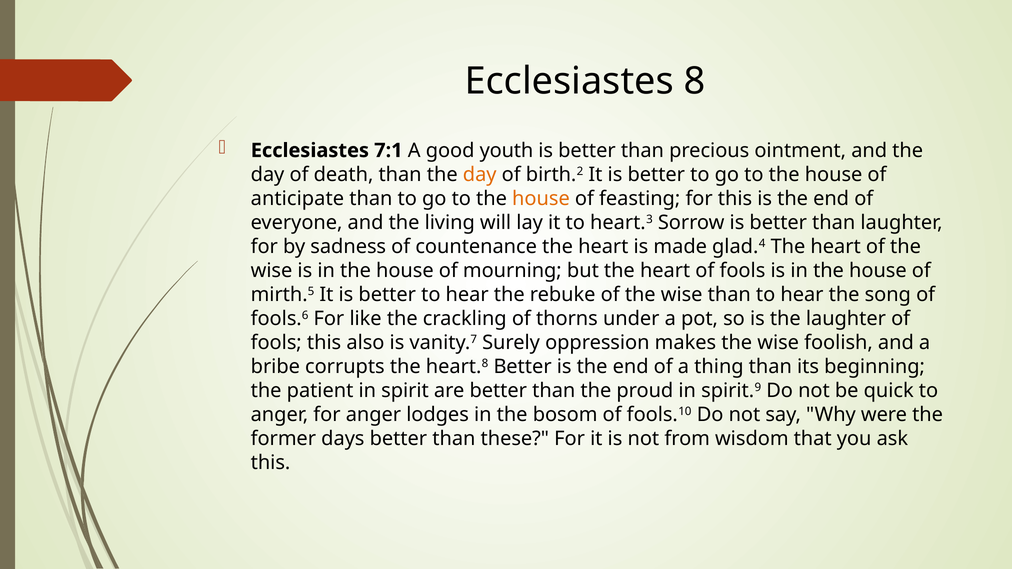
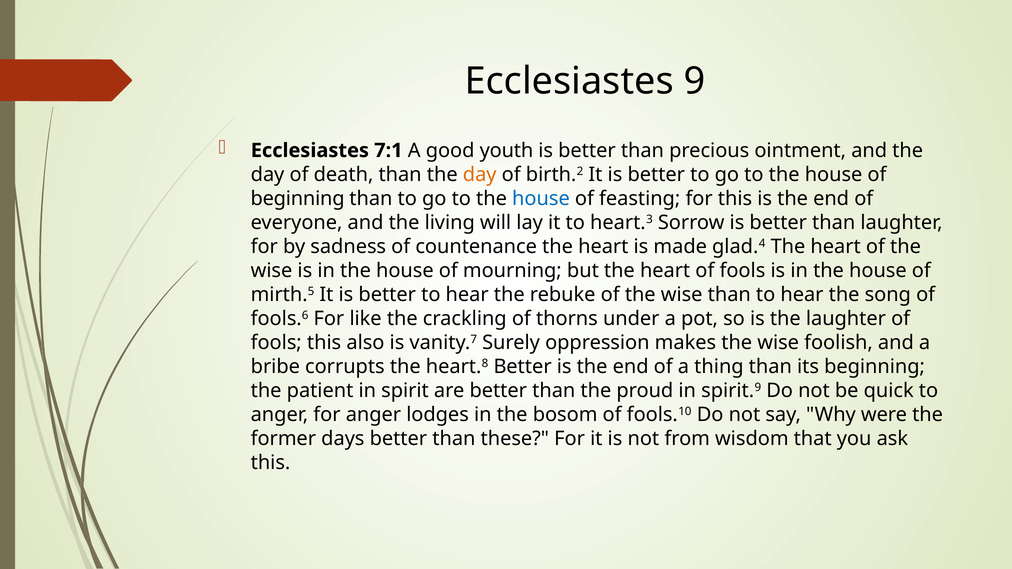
8: 8 -> 9 (695, 81)
anticipate: anticipate -> beginning (298, 199)
house colour: orange -> blue (541, 199)
